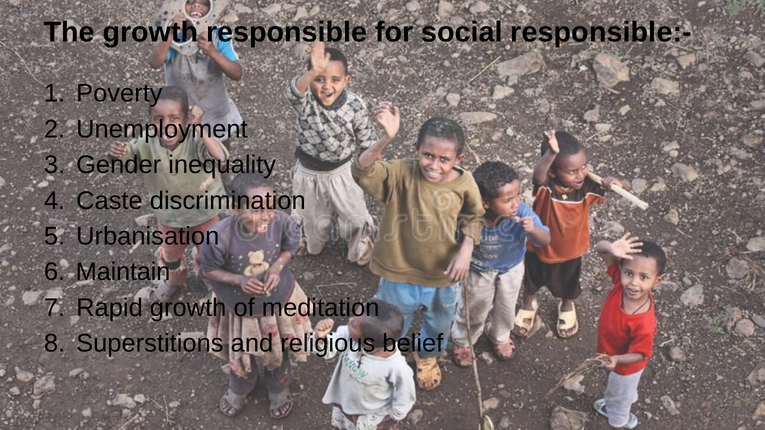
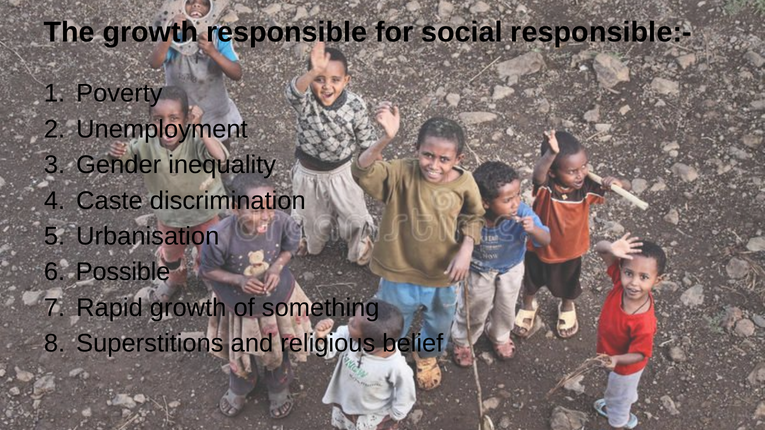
Maintain: Maintain -> Possible (123, 272)
meditation: meditation -> something (321, 308)
